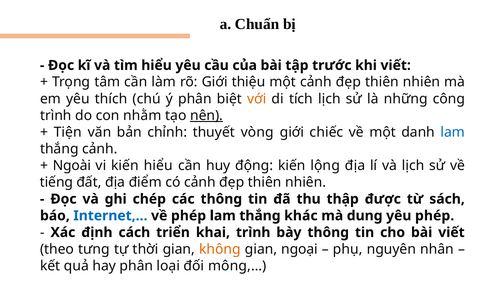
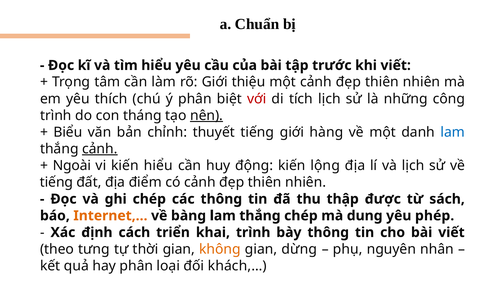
với colour: orange -> red (257, 99)
nhằm: nhằm -> tháng (142, 115)
Tiện: Tiện -> Biểu (68, 132)
thuyết vòng: vòng -> tiếng (257, 132)
chiếc: chiếc -> hàng (326, 132)
cảnh underline: none -> present (100, 149)
Internet,… colour: blue -> orange (110, 216)
về phép: phép -> bàng (189, 216)
thắng khác: khác -> chép (301, 216)
ngoại: ngoại -> dừng (299, 249)
mông,…: mông,… -> khách,… (237, 266)
